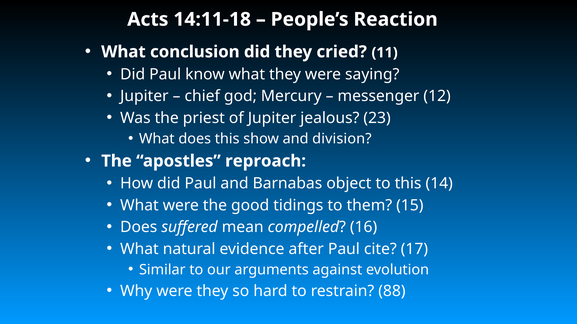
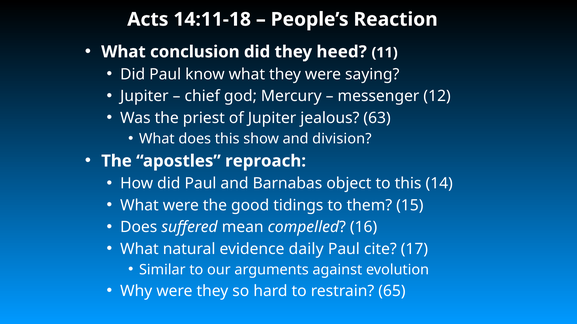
cried: cried -> heed (342, 52)
23: 23 -> 63 (377, 118)
after: after -> daily (306, 249)
88: 88 -> 65 (392, 291)
